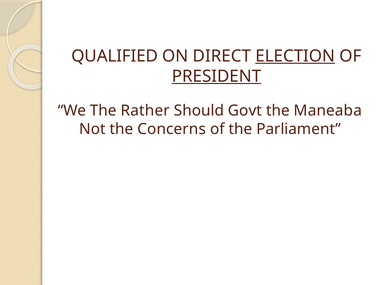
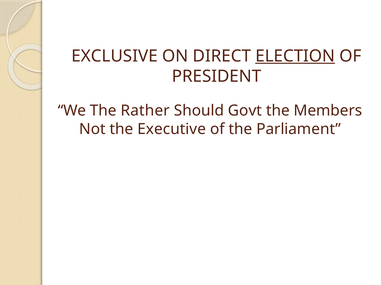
QUALIFIED: QUALIFIED -> EXCLUSIVE (115, 56)
PRESIDENT underline: present -> none (217, 76)
Maneaba: Maneaba -> Members (328, 111)
Concerns: Concerns -> Executive (172, 129)
